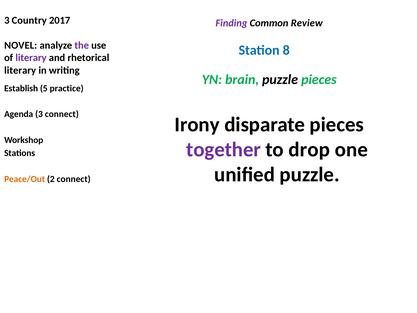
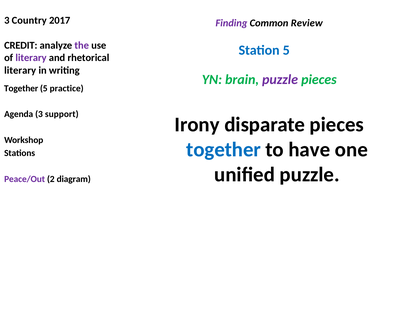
NOVEL: NOVEL -> CREDIT (21, 45)
Station 8: 8 -> 5 (286, 50)
puzzle colour: black -> purple (280, 80)
Establish: Establish -> Together (21, 88)
3 connect: connect -> support (62, 114)
together colour: purple -> blue (224, 149)
drop: drop -> have (309, 149)
Peace/Out colour: orange -> purple (25, 179)
2 connect: connect -> diagram (74, 179)
